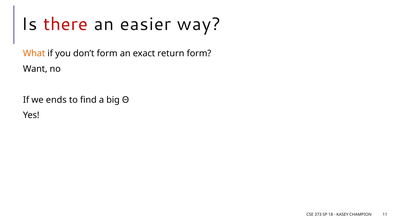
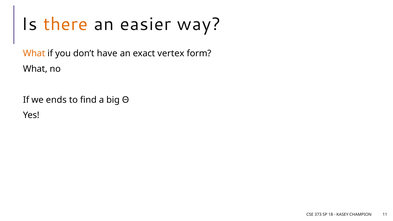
there colour: red -> orange (65, 24)
don’t form: form -> have (107, 53)
return: return -> vertex (171, 53)
Want: Want -> What (35, 69)
